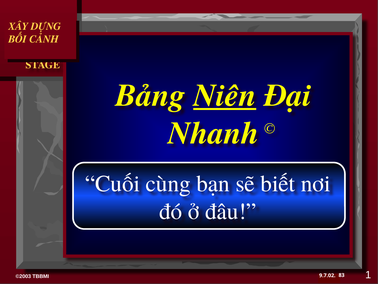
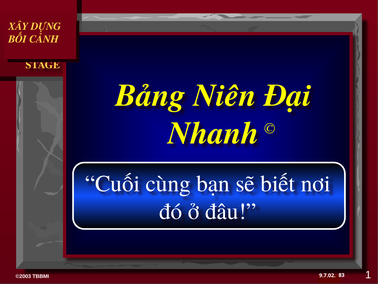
Niên underline: present -> none (225, 95)
